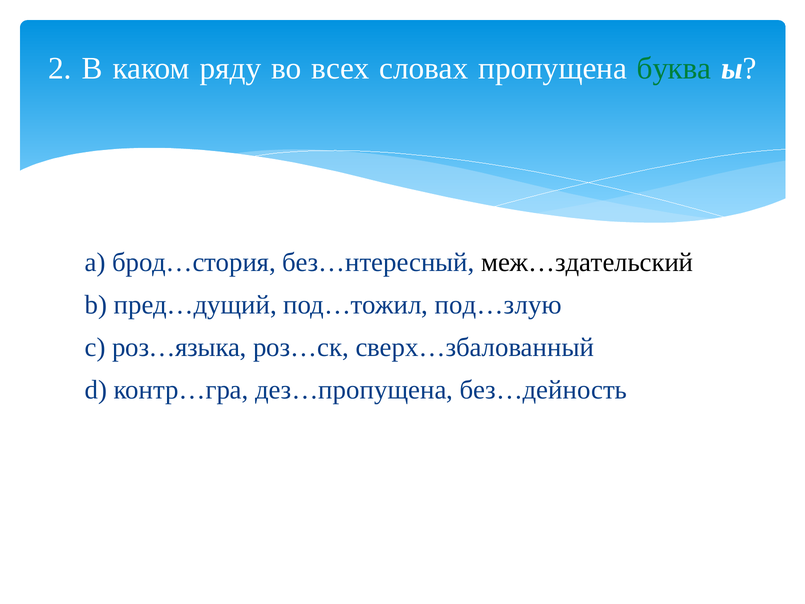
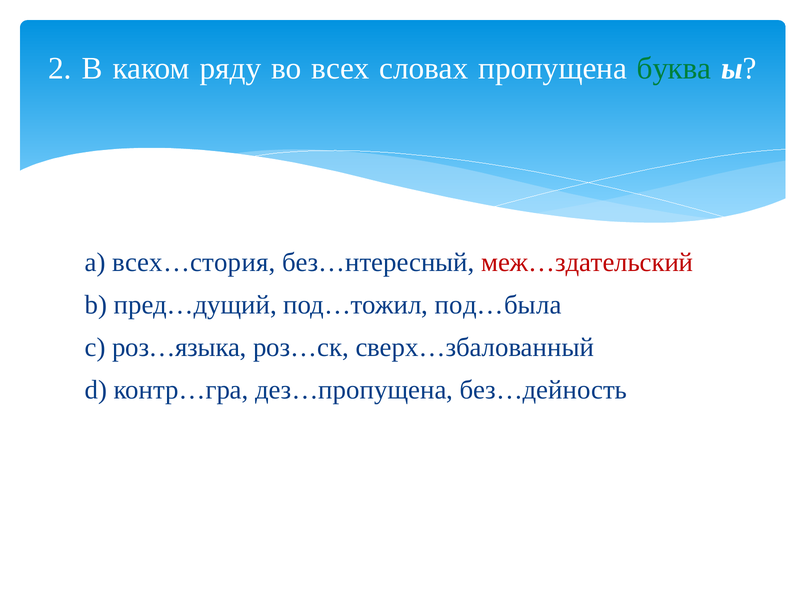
брод…стория: брод…стория -> всех…стория (194, 262)
меж…здательский colour: black -> red (587, 262)
под…злую: под…злую -> под…была (498, 305)
